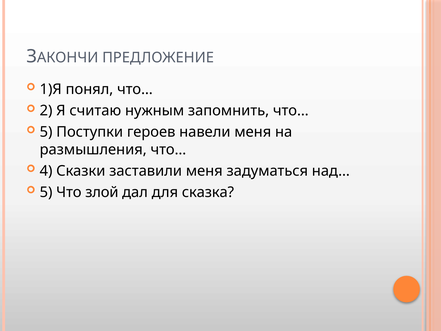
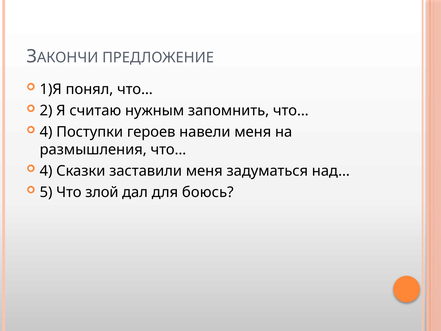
5: 5 -> 4 (46, 132)
сказка: сказка -> боюсь (208, 192)
